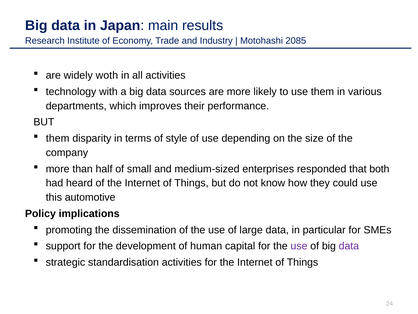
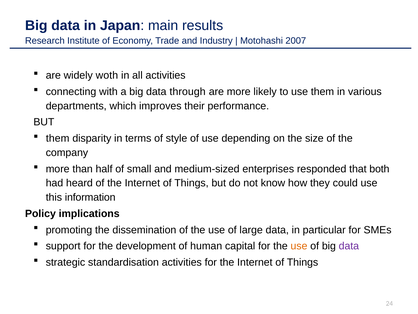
2085: 2085 -> 2007 (296, 41)
technology: technology -> connecting (71, 92)
sources: sources -> through (188, 92)
automotive: automotive -> information (90, 197)
use colour: purple -> orange (299, 246)
